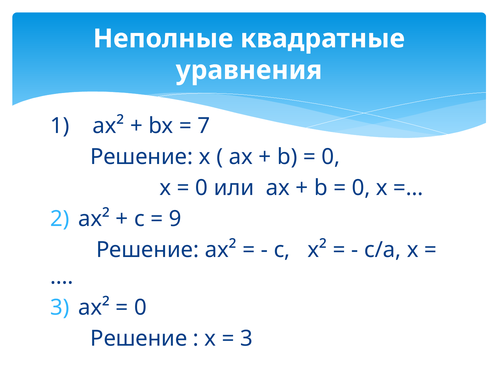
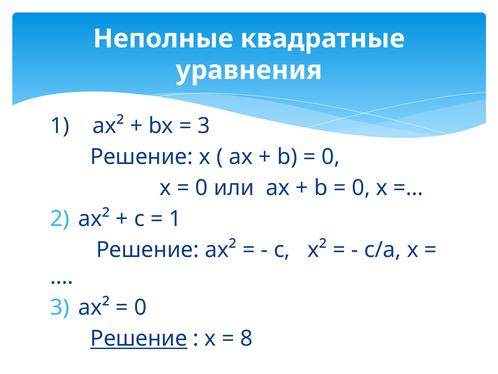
7: 7 -> 3 (204, 126)
9: 9 -> 1 (175, 219)
Решение underline: none -> present (139, 338)
3: 3 -> 8 (246, 338)
